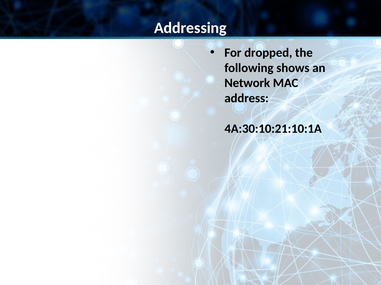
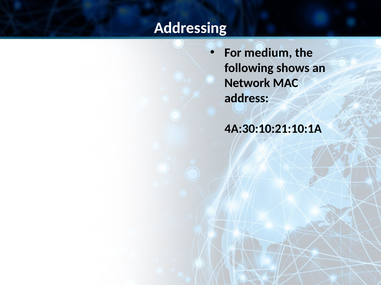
dropped: dropped -> medium (268, 53)
